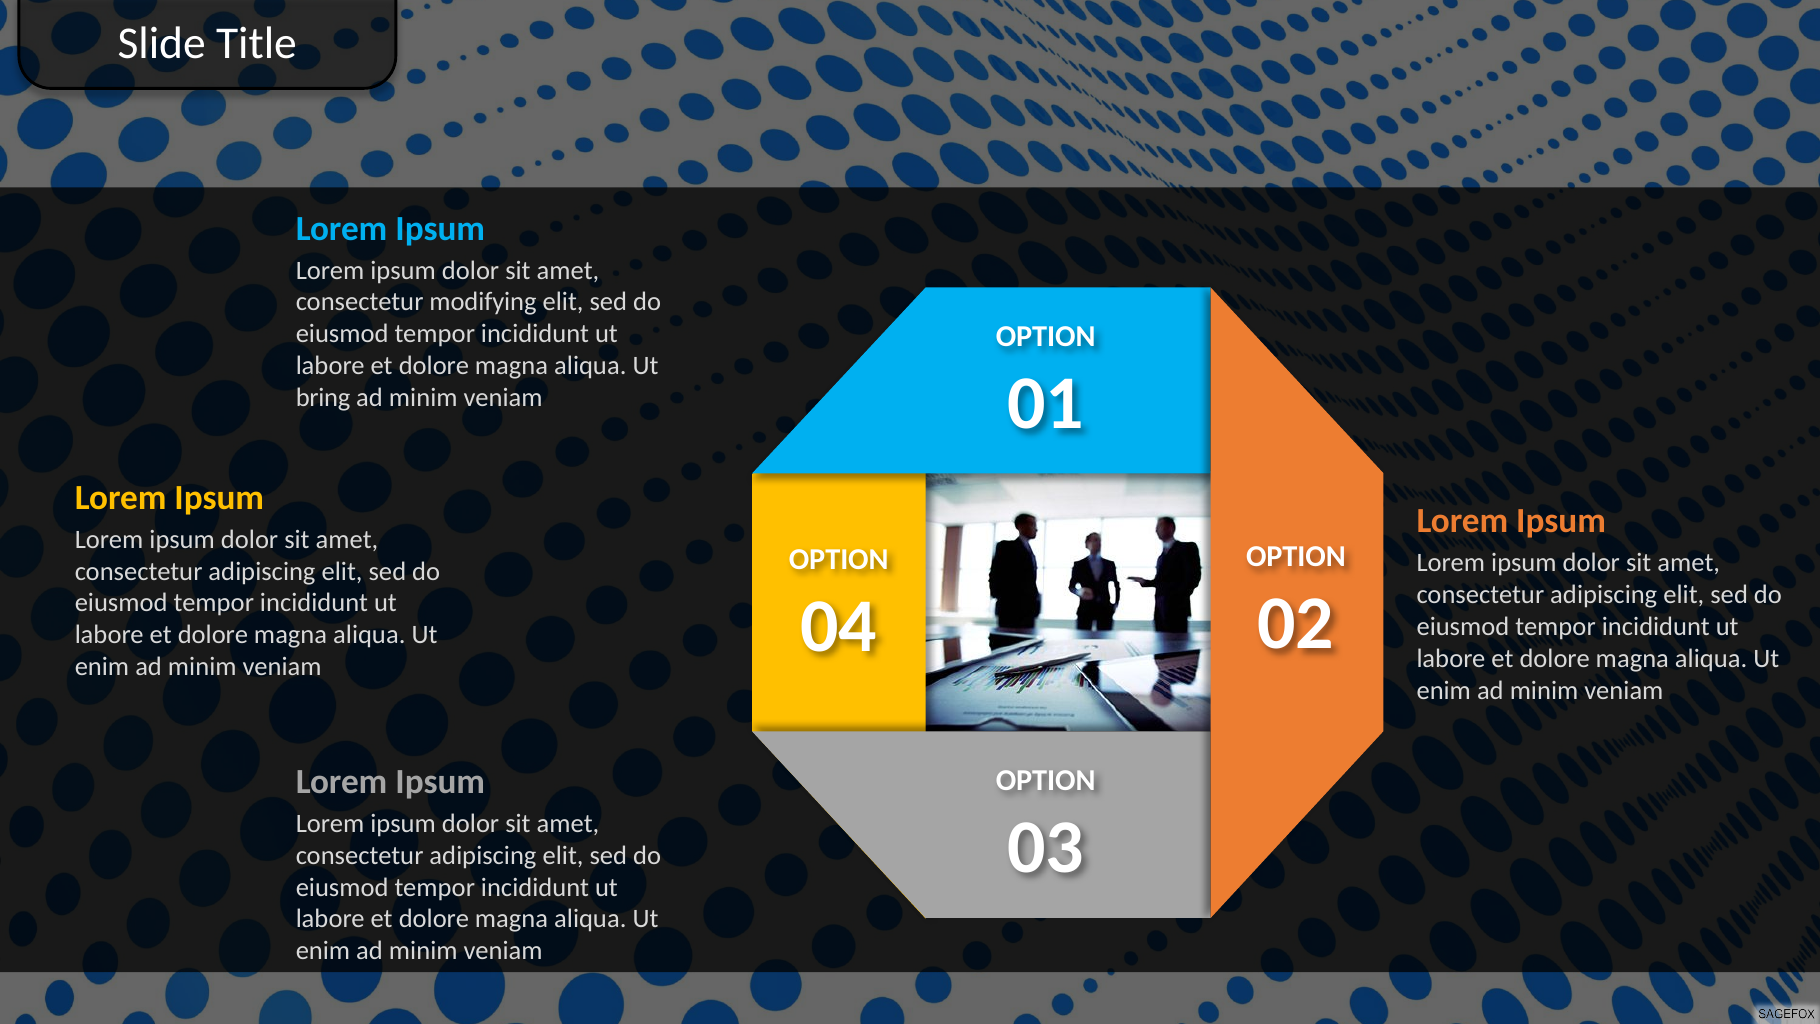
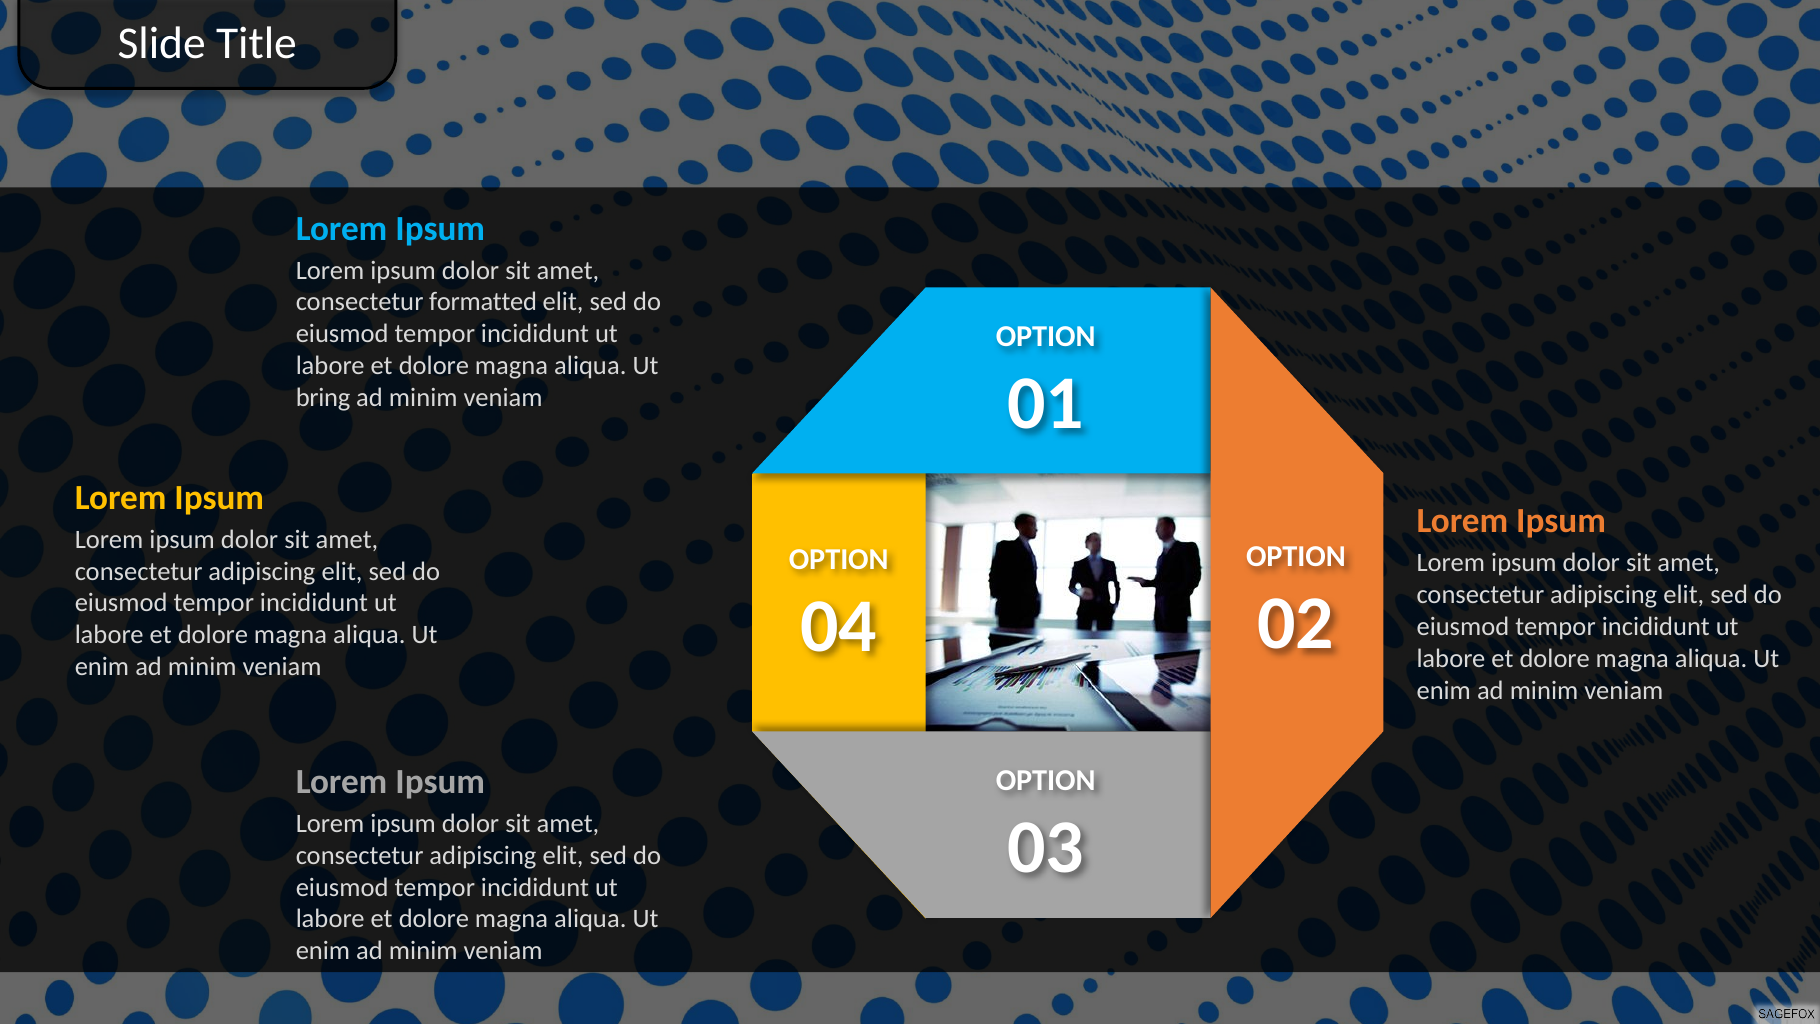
modifying: modifying -> formatted (483, 302)
